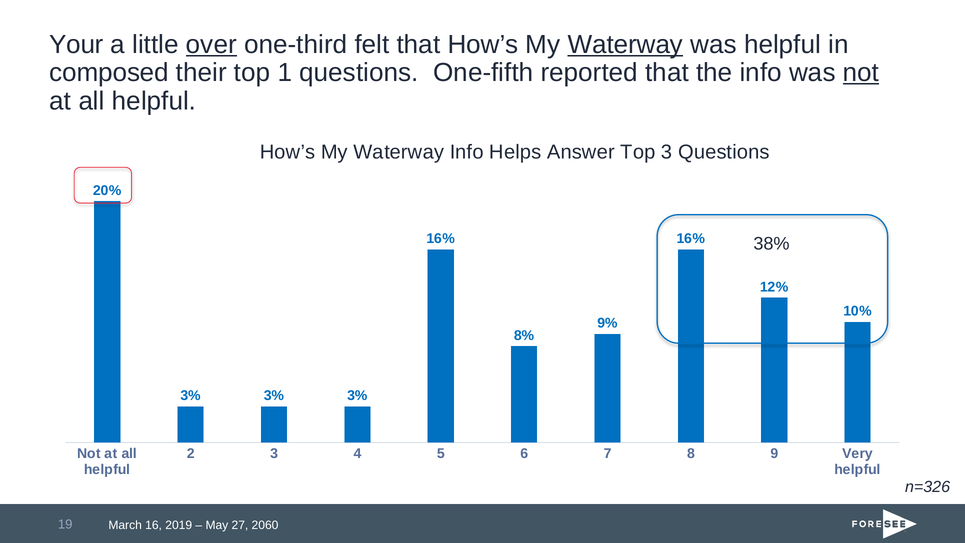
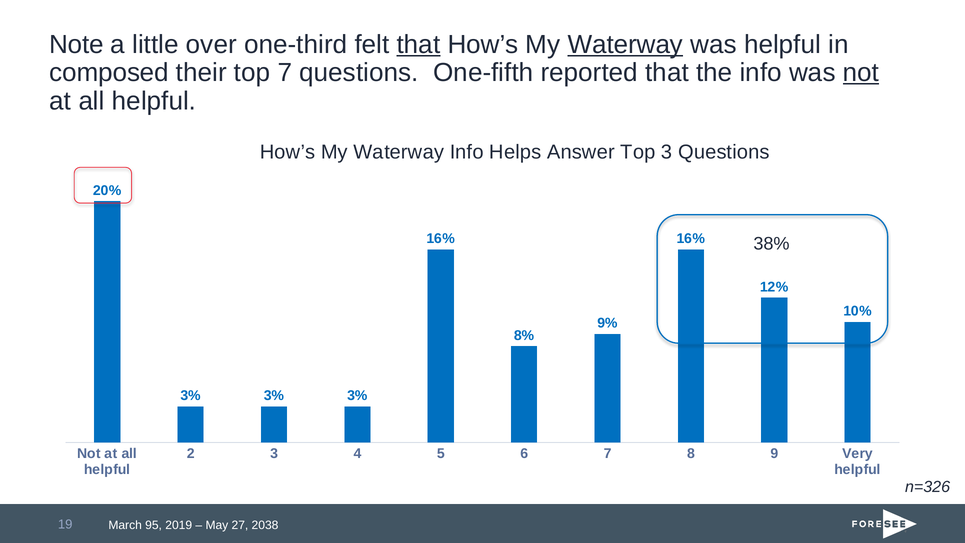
Your: Your -> Note (76, 45)
over underline: present -> none (211, 45)
that underline: none -> present (418, 45)
top 1: 1 -> 7 (285, 73)
16: 16 -> 95 (154, 525)
2060: 2060 -> 2038 (265, 525)
